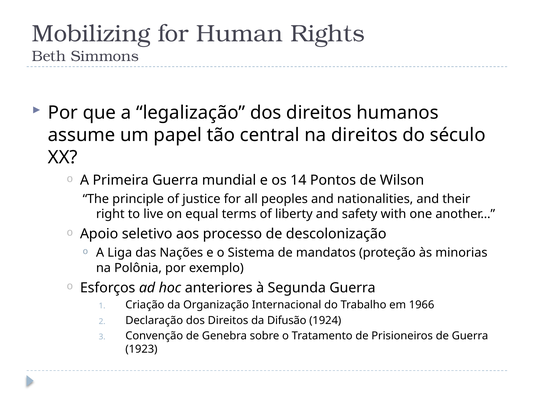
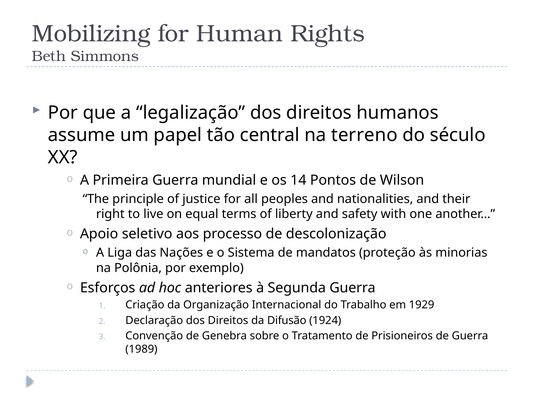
na direitos: direitos -> terreno (364, 135)
1966: 1966 -> 1929 (422, 305)
1923: 1923 -> 1989 (141, 350)
